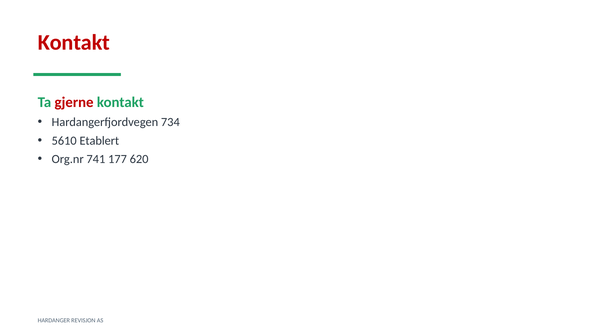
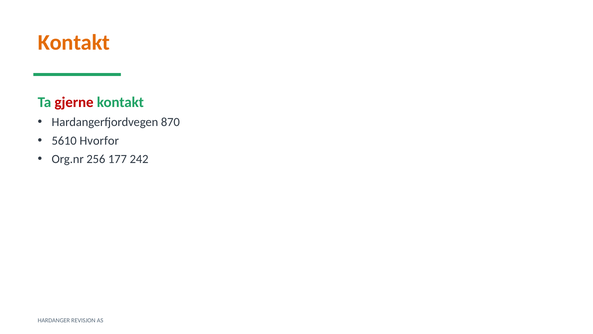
Kontakt colour: red -> orange (74, 42)
734: 734 -> 870 (170, 122)
Etablert: Etablert -> Hvorfor (99, 140)
741: 741 -> 256 (96, 159)
620: 620 -> 242 (139, 159)
